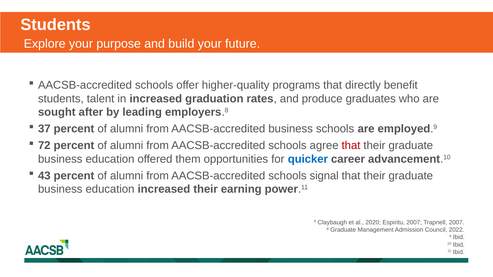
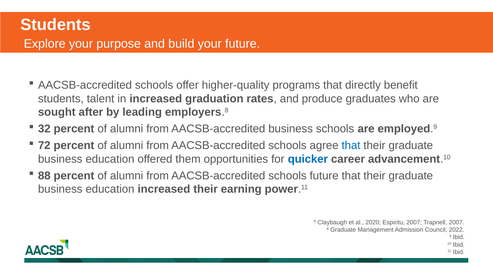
37: 37 -> 32 (44, 129)
that colour: red -> blue (351, 146)
43: 43 -> 88 (44, 176)
schools signal: signal -> future (324, 176)
